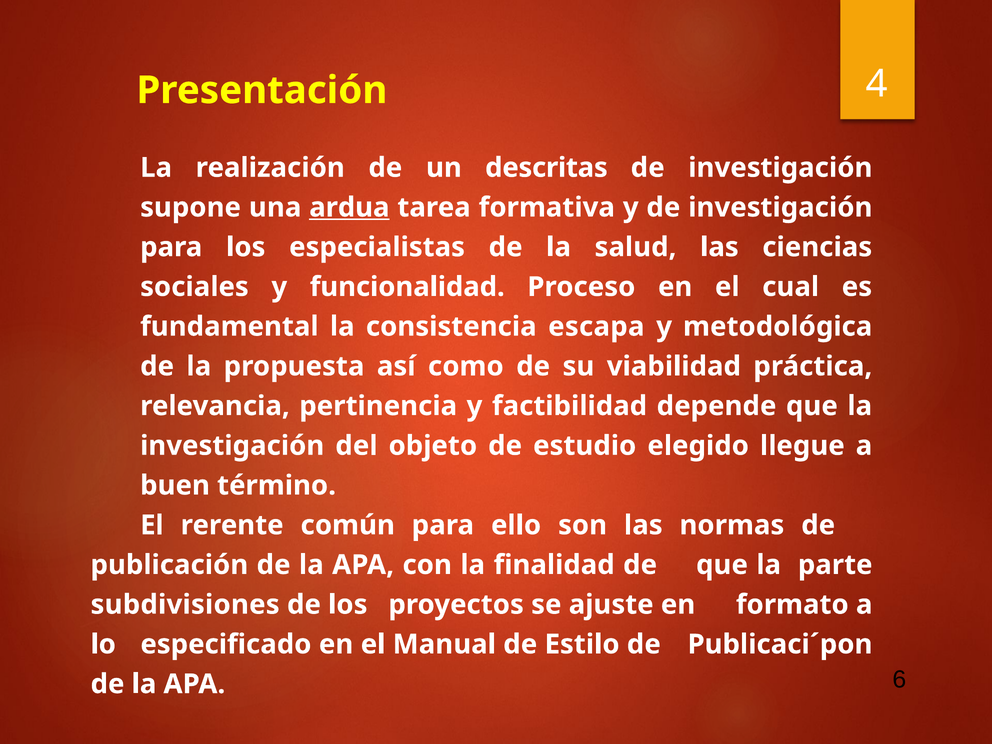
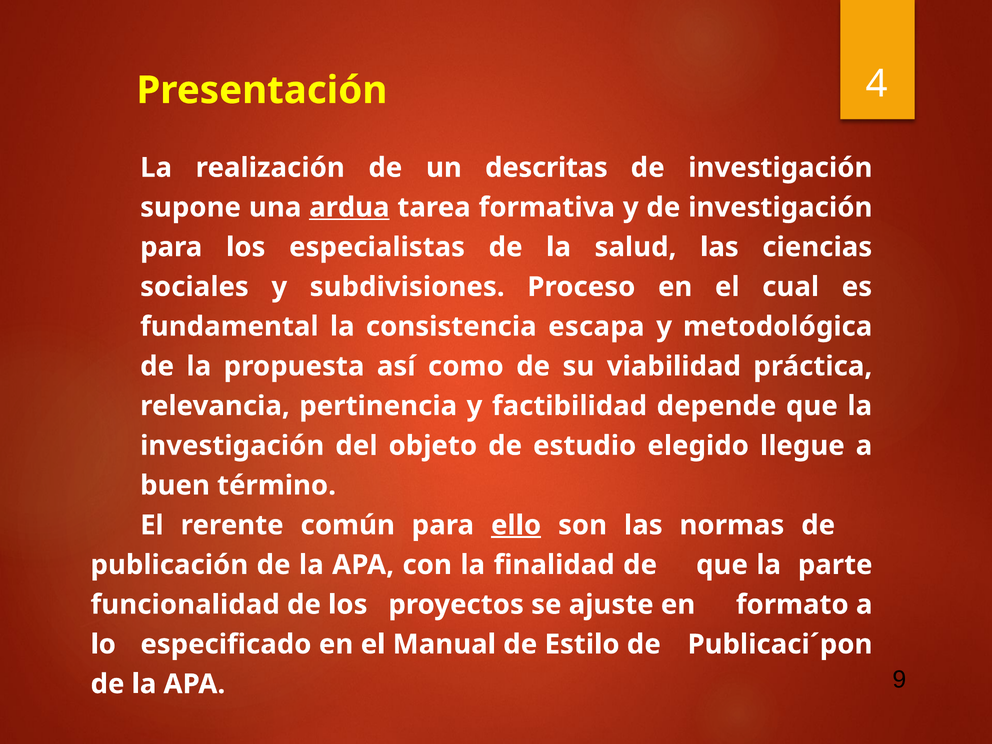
funcionalidad: funcionalidad -> subdivisiones (407, 287)
ello underline: none -> present (516, 525)
subdivisiones: subdivisiones -> funcionalidad (185, 605)
6: 6 -> 9 (899, 680)
